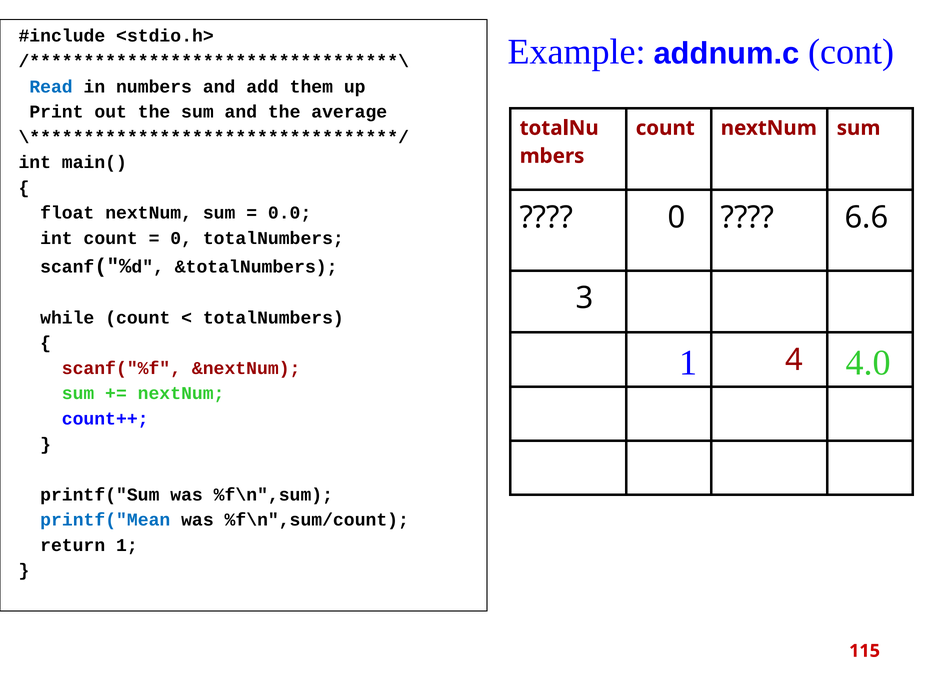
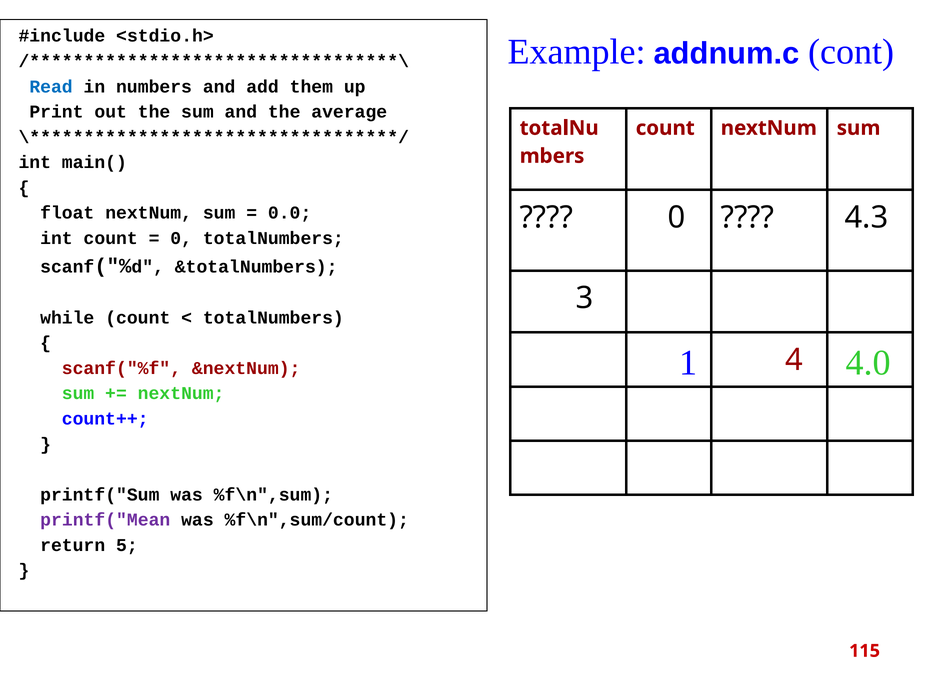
6.6: 6.6 -> 4.3 (867, 217)
printf("Mean colour: blue -> purple (105, 520)
return 1: 1 -> 5 (127, 545)
